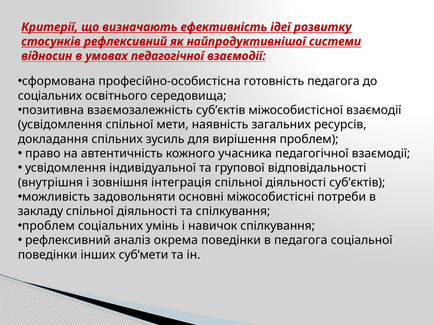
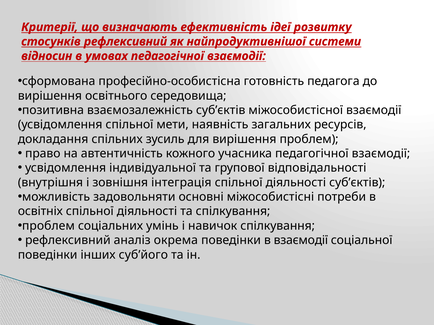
соціальних: соціальних -> вирішення (50, 96)
закладу: закладу -> освітніх (40, 212)
в педагога: педагога -> взаємодії (301, 241)
суб’мети: суб’мети -> суб’його (143, 255)
